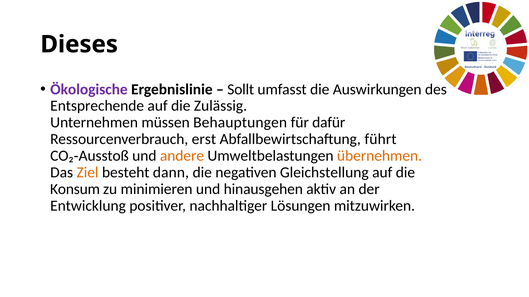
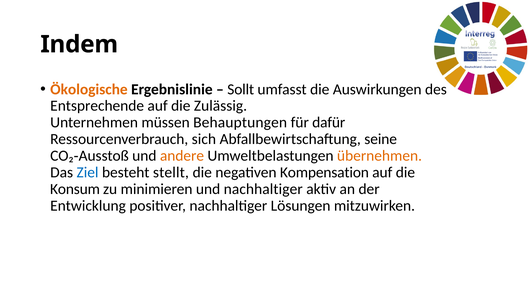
Dieses: Dieses -> Indem (79, 44)
Ökologische colour: purple -> orange (89, 89)
erst: erst -> sich (204, 139)
führt: führt -> seine (381, 139)
Ziel colour: orange -> blue (88, 173)
dann: dann -> stellt (171, 173)
Gleichstellung: Gleichstellung -> Kompensation (324, 173)
und hinausgehen: hinausgehen -> nachhaltiger (263, 189)
